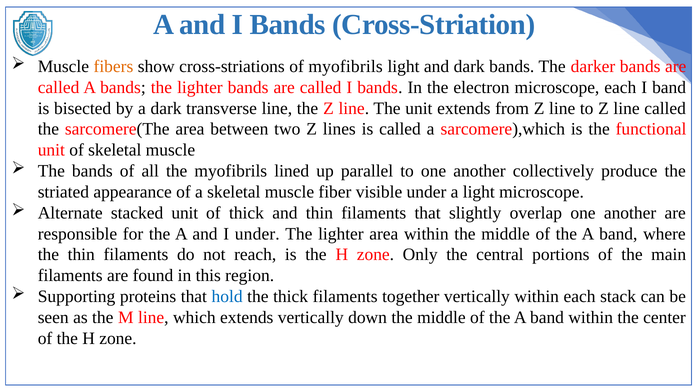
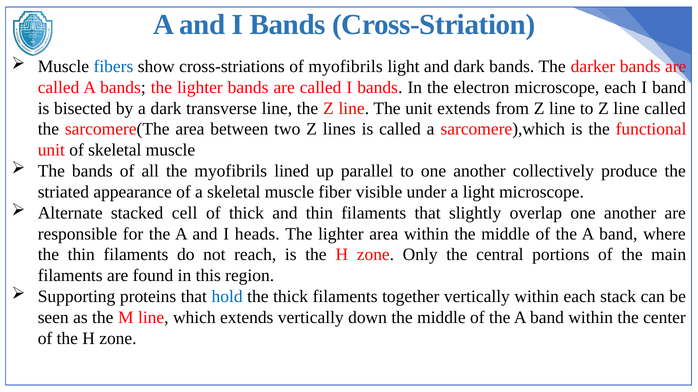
fibers colour: orange -> blue (113, 67)
stacked unit: unit -> cell (185, 213)
I under: under -> heads (257, 234)
